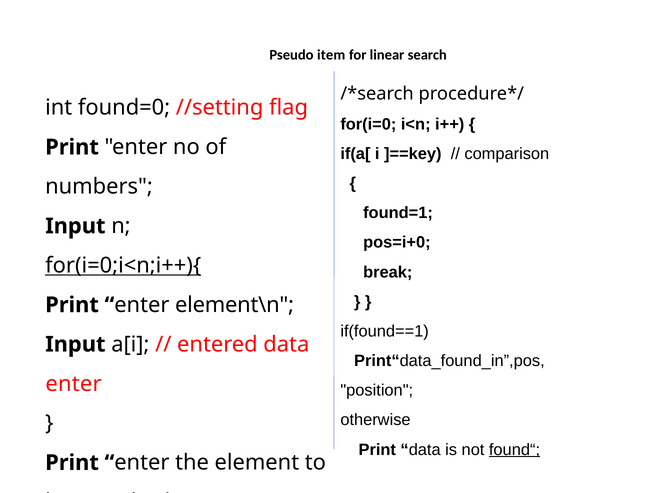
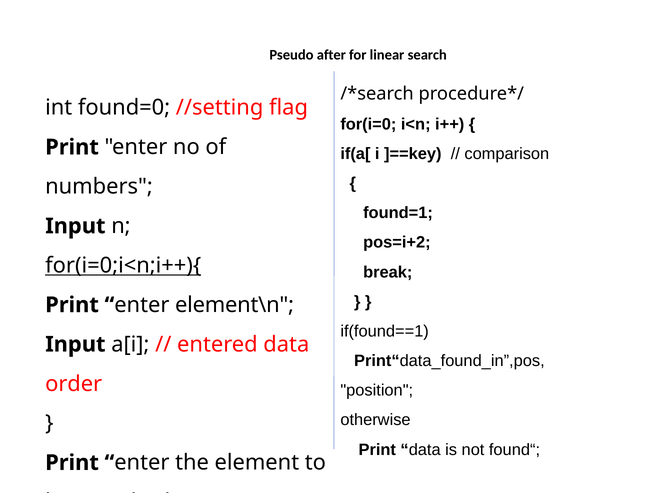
item: item -> after (331, 55)
pos=i+0: pos=i+0 -> pos=i+2 (397, 242)
enter: enter -> order (74, 384)
found“ underline: present -> none (514, 449)
